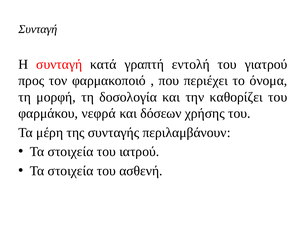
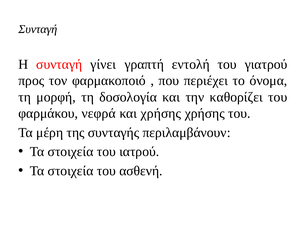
κατά: κατά -> γίνει (103, 64)
και δόσεων: δόσεων -> χρήσης (161, 113)
